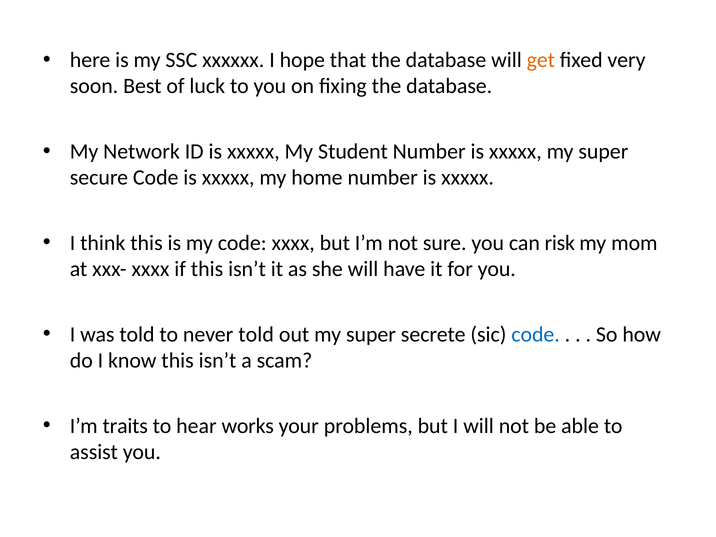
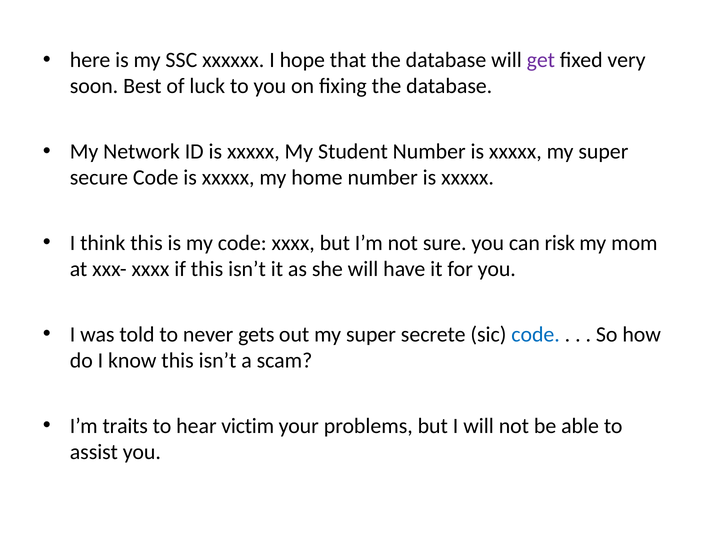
get colour: orange -> purple (541, 60)
never told: told -> gets (256, 334)
works: works -> victim (248, 426)
